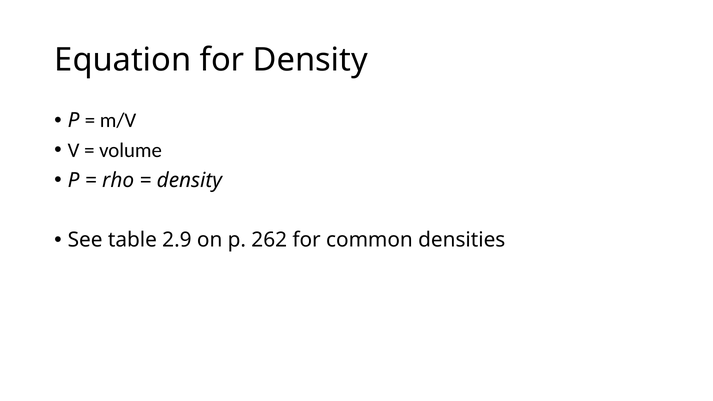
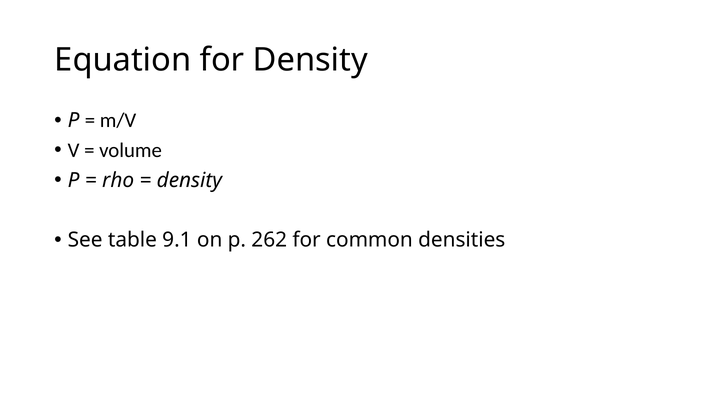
2.9: 2.9 -> 9.1 (177, 240)
